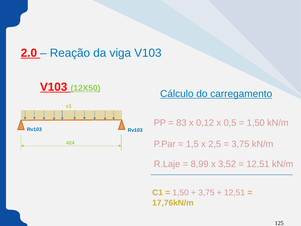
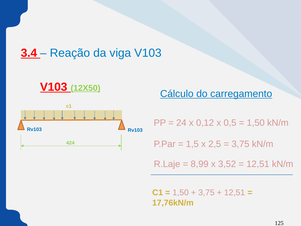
2.0: 2.0 -> 3.4 (29, 53)
83: 83 -> 24 (181, 123)
